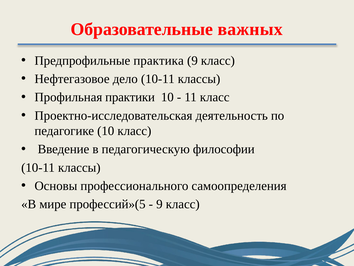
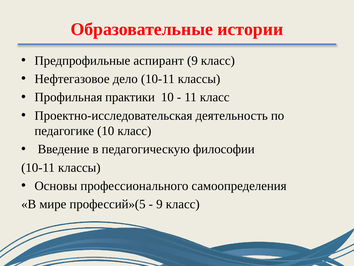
важных: важных -> истории (250, 29)
практика: практика -> аспирант (159, 60)
